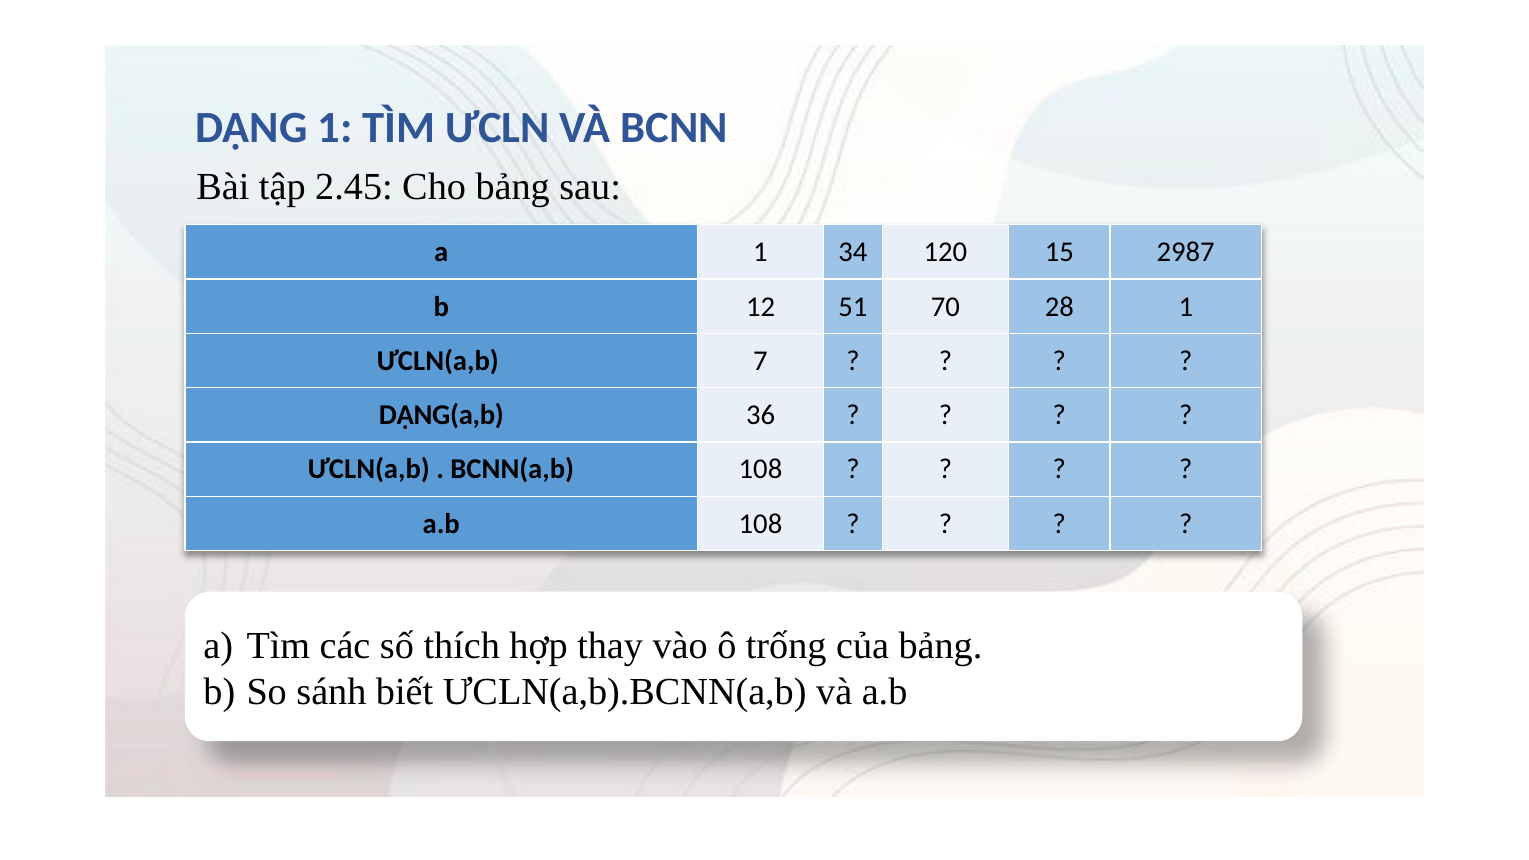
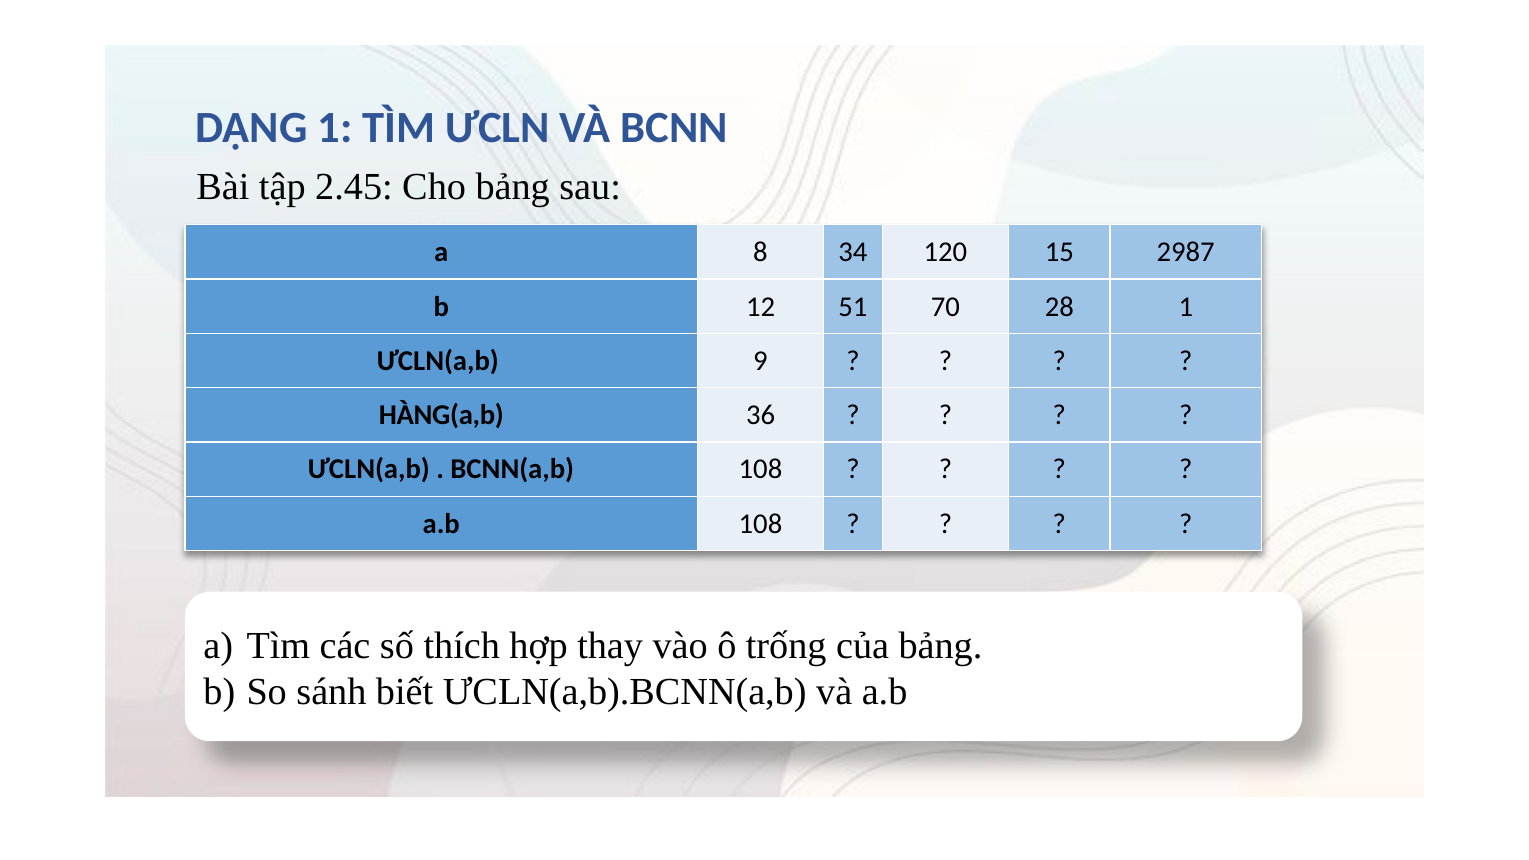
a 1: 1 -> 8 (760, 252)
7: 7 -> 9 (760, 361)
DẠNG(a,b: DẠNG(a,b -> HÀNG(a,b (441, 415)
